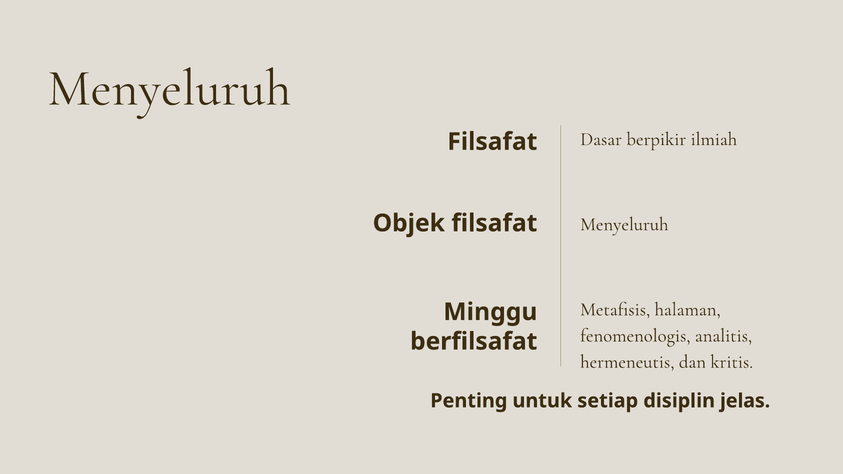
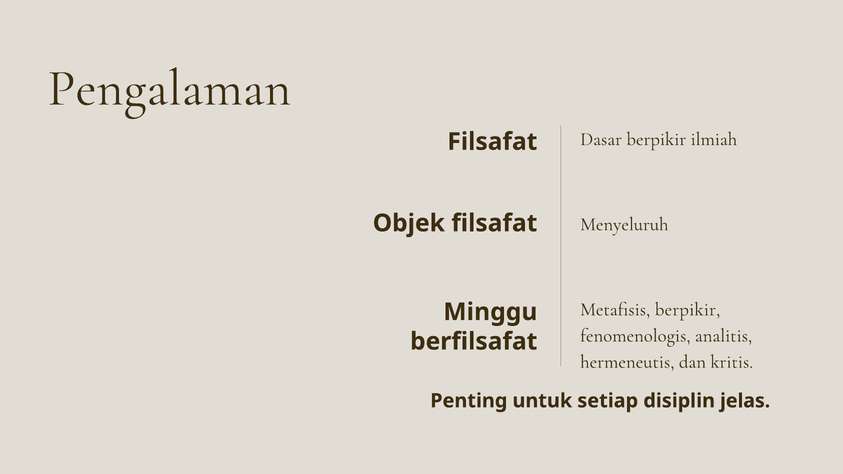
Menyeluruh: Menyeluruh -> Pengalaman (169, 88)
Metafisis halaman: halaman -> berpikir (688, 309)
